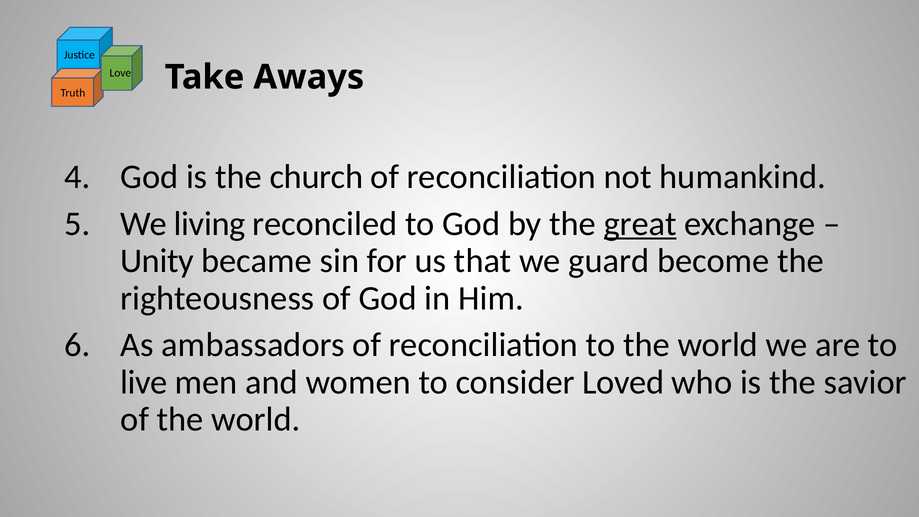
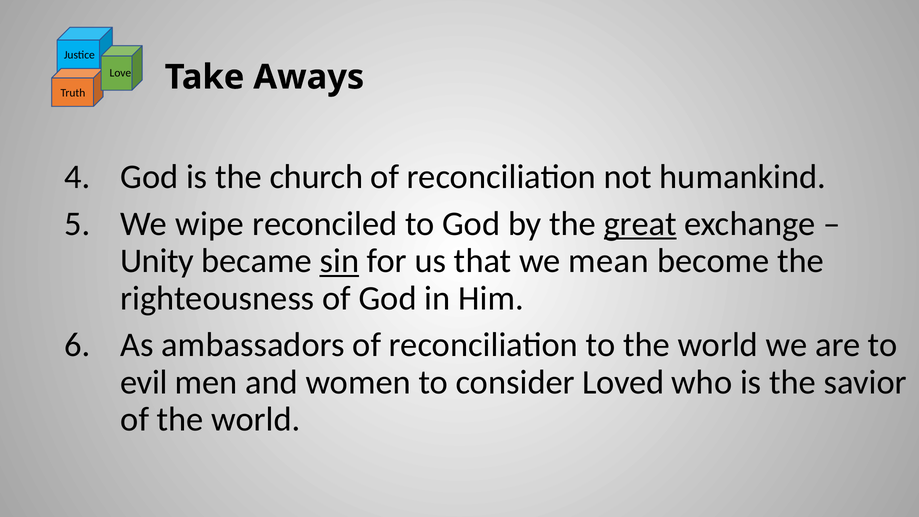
living: living -> wipe (209, 224)
sin underline: none -> present (339, 261)
guard: guard -> mean (609, 261)
live: live -> evil (144, 382)
